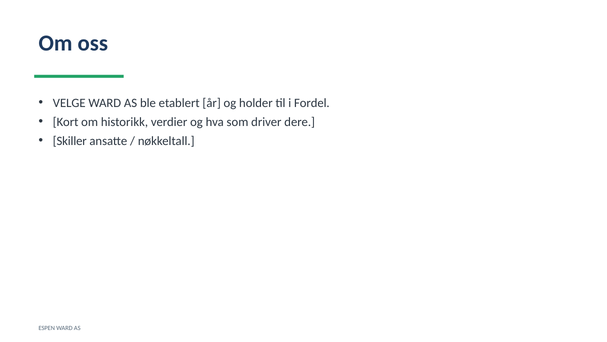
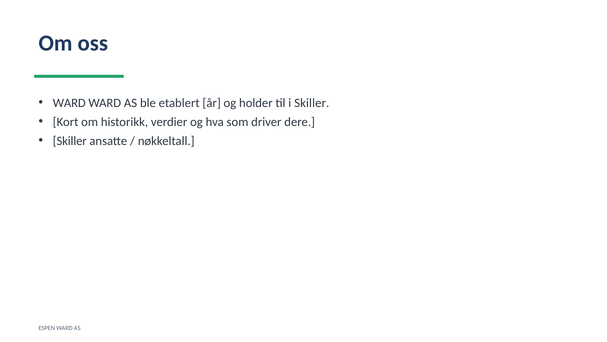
VELGE: VELGE -> WARD (69, 103)
i Fordel: Fordel -> Skiller (312, 103)
